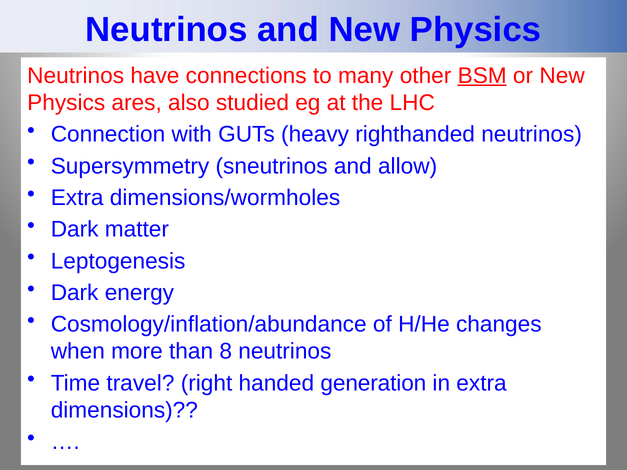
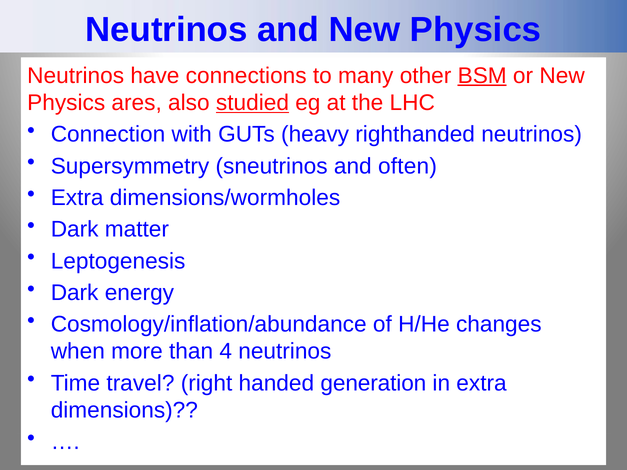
studied underline: none -> present (252, 103)
allow: allow -> often (407, 166)
8: 8 -> 4 (226, 352)
